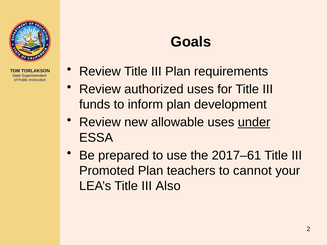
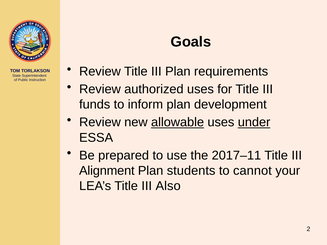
allowable underline: none -> present (178, 122)
2017–61: 2017–61 -> 2017–11 (236, 156)
Promoted: Promoted -> Alignment (107, 171)
teachers: teachers -> students (191, 171)
